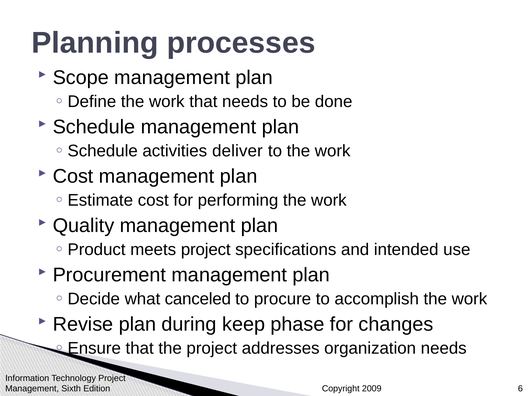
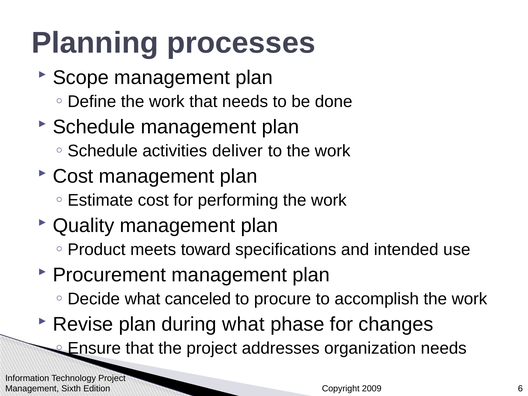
meets project: project -> toward (206, 250)
during keep: keep -> what (243, 324)
